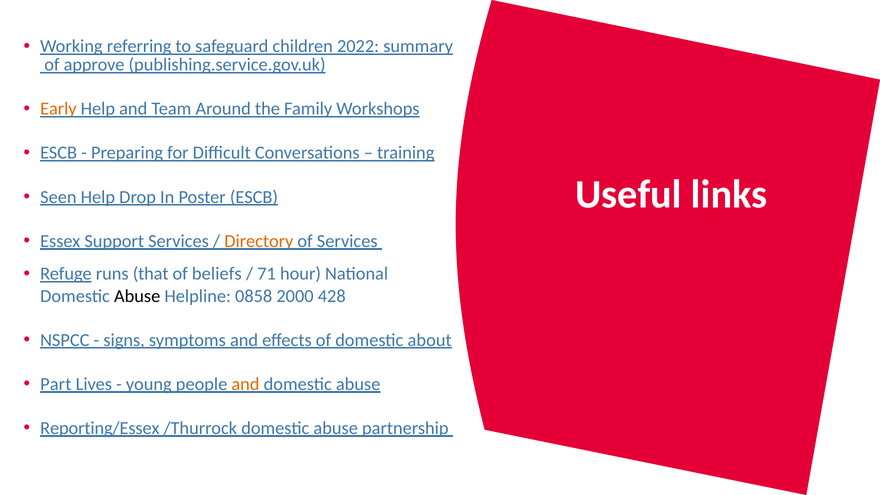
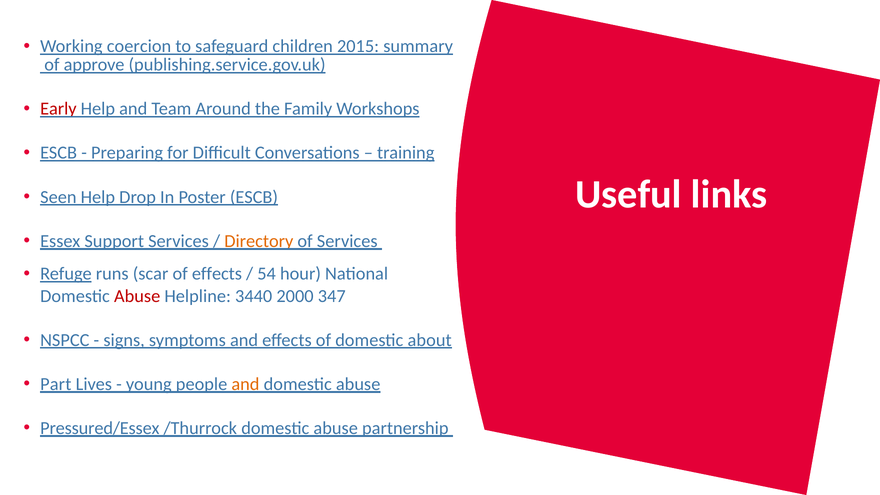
referring: referring -> coercion (139, 46)
2022: 2022 -> 2015 (358, 46)
Early colour: orange -> red (58, 109)
that: that -> scar (151, 274)
of beliefs: beliefs -> effects (217, 274)
71: 71 -> 54 (267, 274)
Abuse colour: black -> red (137, 296)
0858: 0858 -> 3440 (254, 296)
428: 428 -> 347 (332, 296)
Reporting/Essex: Reporting/Essex -> Pressured/Essex (100, 428)
